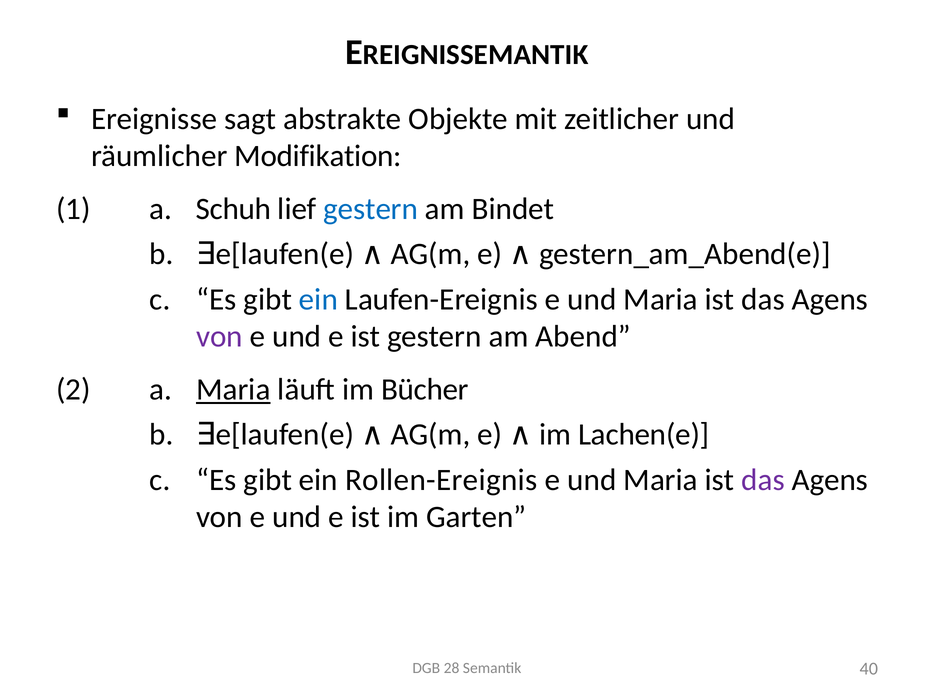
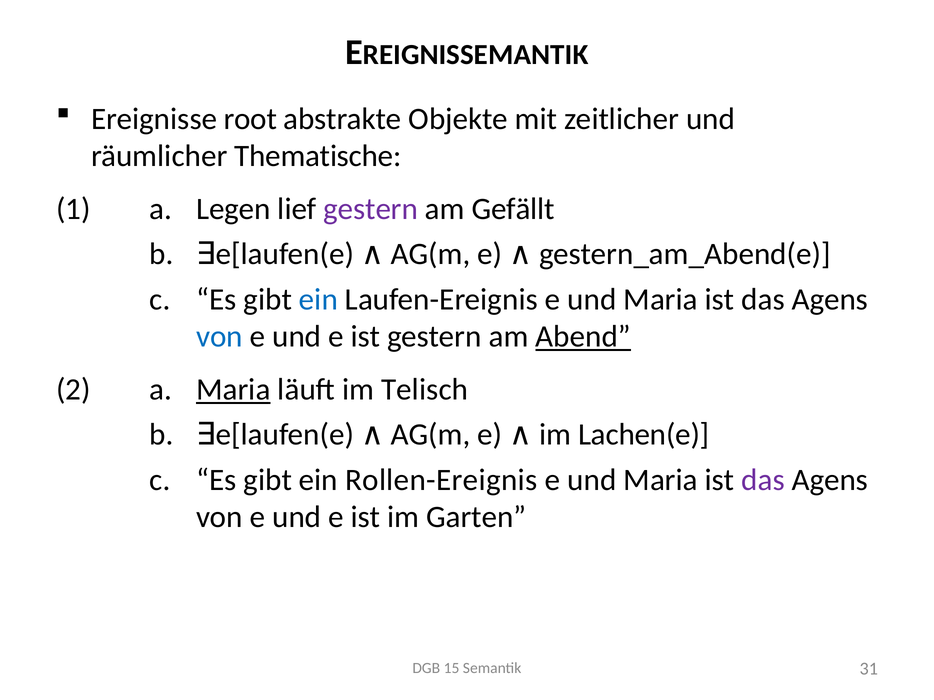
sagt: sagt -> root (250, 119)
Modifikation: Modifikation -> Thematische (318, 156)
Schuh: Schuh -> Legen (233, 209)
gestern colour: blue -> purple (371, 209)
Bindet: Bindet -> Gefällt (513, 209)
von colour: purple -> blue (219, 337)
Abend underline: none -> present (583, 337)
Bücher: Bücher -> Telisch (425, 390)
28: 28 -> 15 (452, 669)
40: 40 -> 31 (869, 669)
